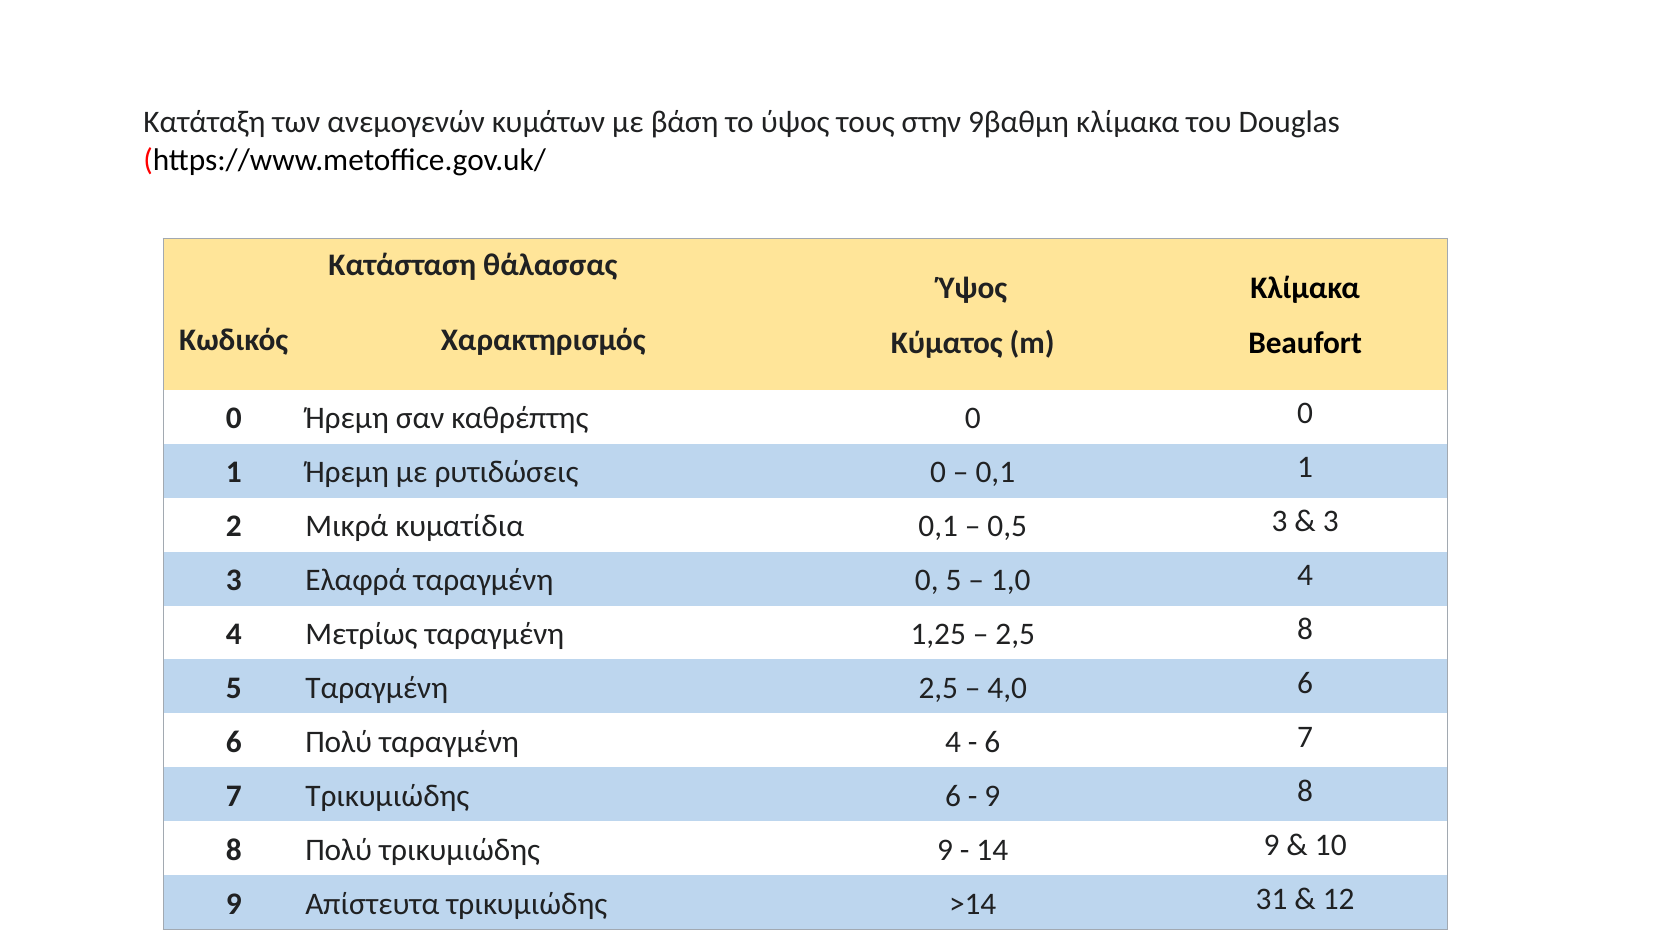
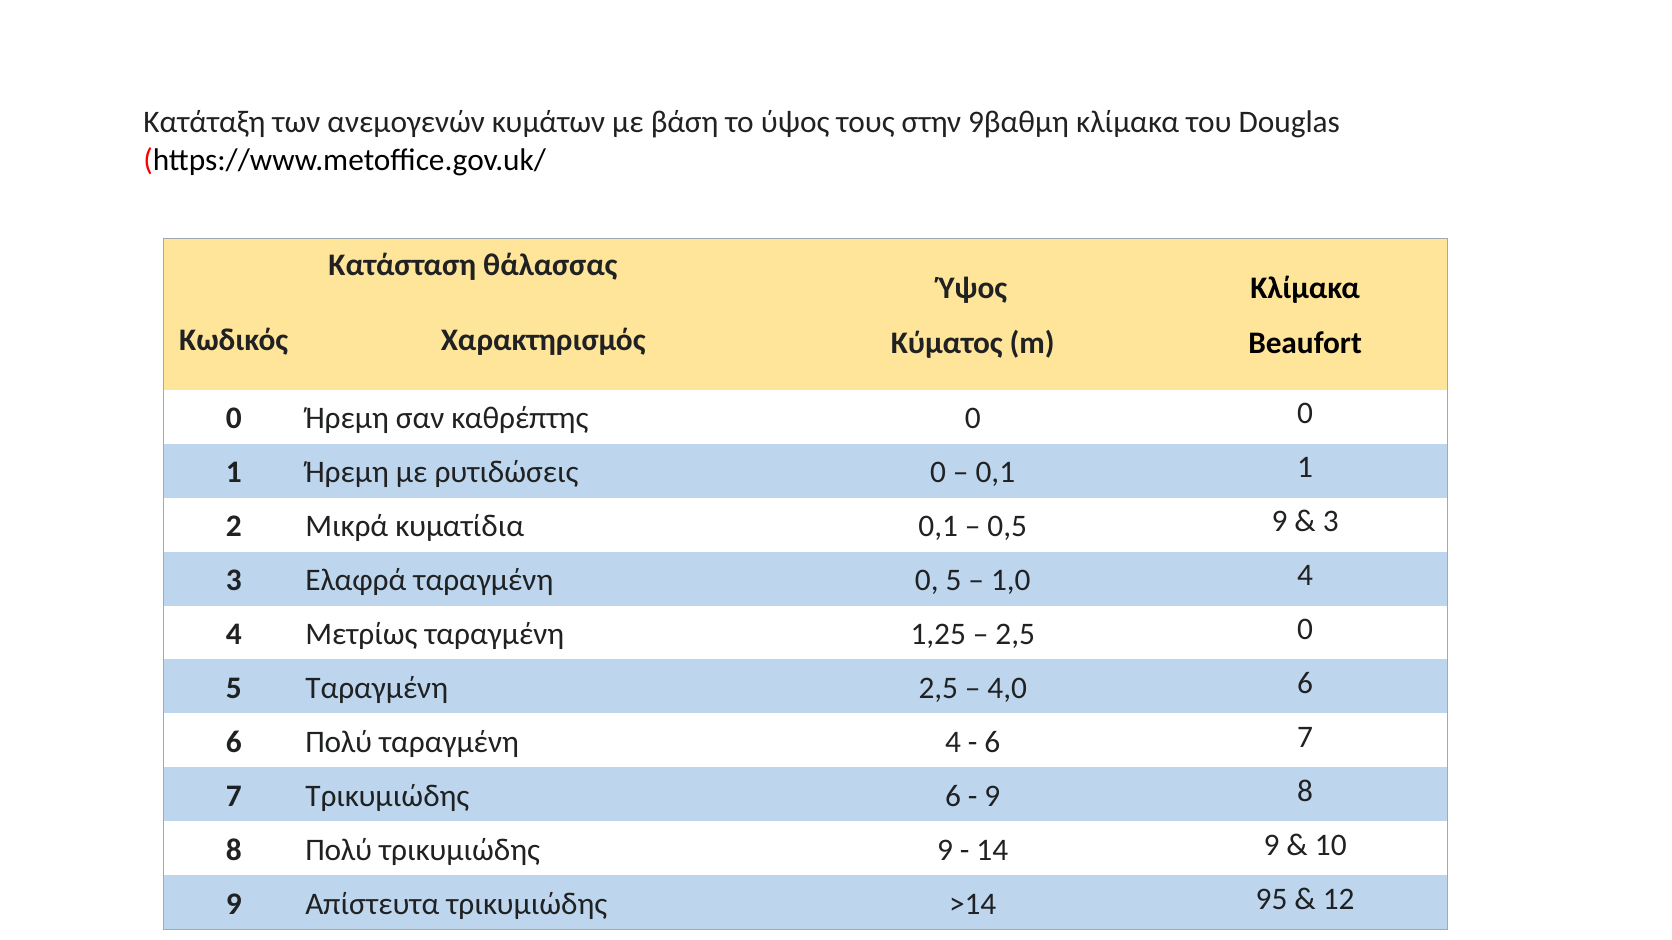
0,5 3: 3 -> 9 (1279, 521)
2,5 8: 8 -> 0 (1305, 629)
31: 31 -> 95 (1272, 899)
